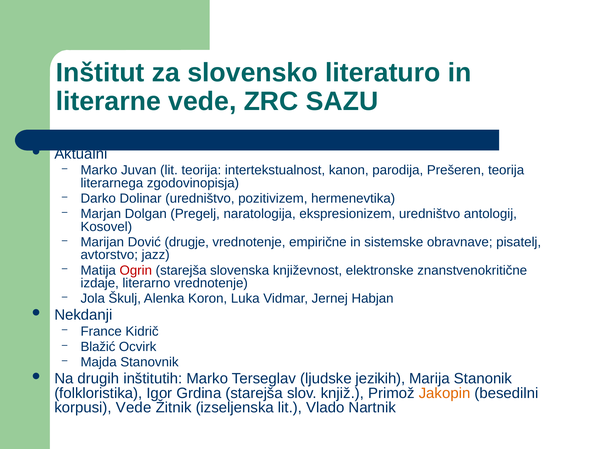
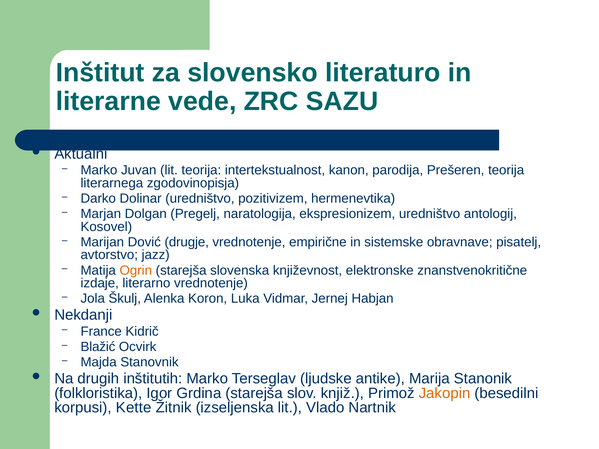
Ogrin colour: red -> orange (136, 270)
jezikih: jezikih -> antike (380, 379)
korpusi Vede: Vede -> Kette (134, 408)
